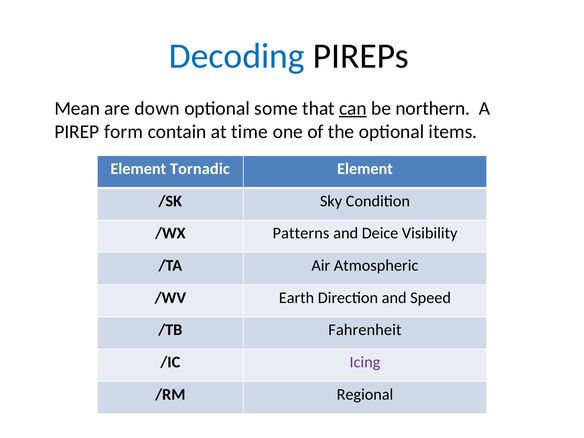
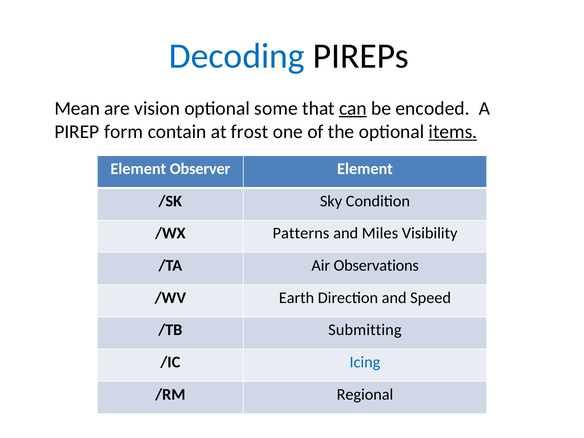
down: down -> vision (157, 108)
northern: northern -> encoded (433, 108)
time: time -> frost (250, 132)
items underline: none -> present (453, 132)
Tornadic: Tornadic -> Observer (200, 169)
Deice: Deice -> Miles (380, 233)
Atmospheric: Atmospheric -> Observations (376, 265)
Fahrenheit: Fahrenheit -> Submitting (365, 330)
Icing colour: purple -> blue (365, 362)
